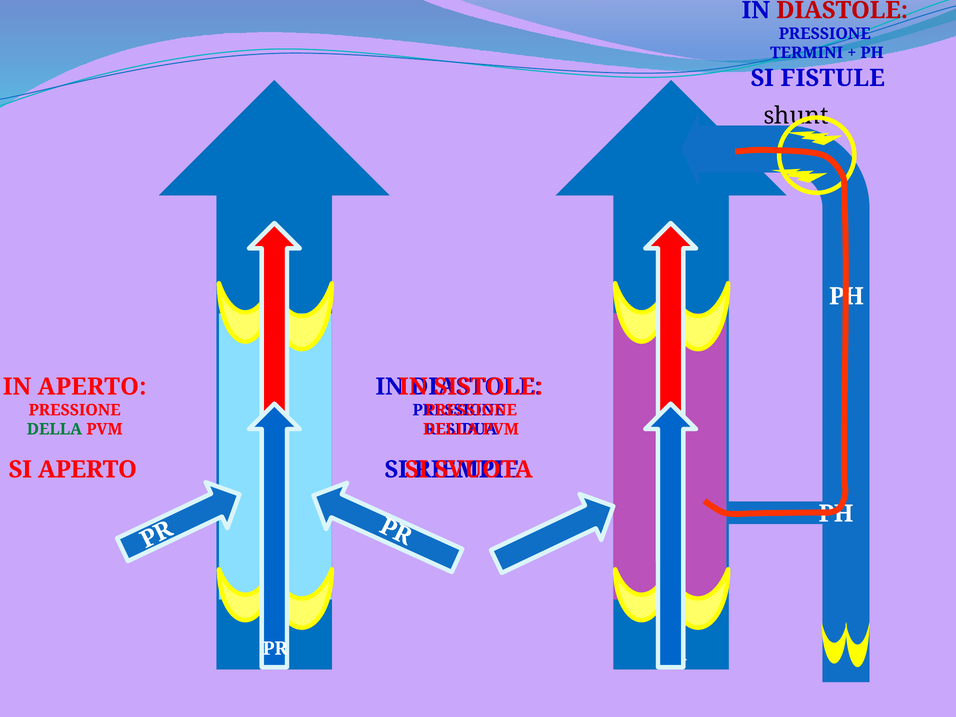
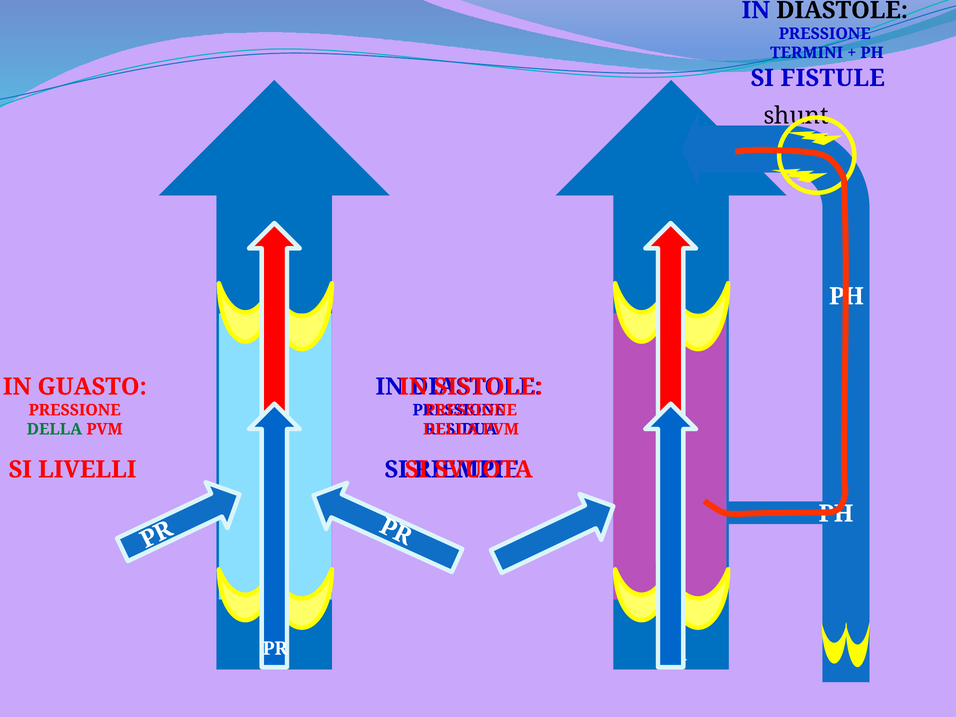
DIASTOLE colour: red -> black (842, 10)
IN APERTO: APERTO -> GUASTO (92, 387)
SI APERTO: APERTO -> LIVELLI (87, 470)
